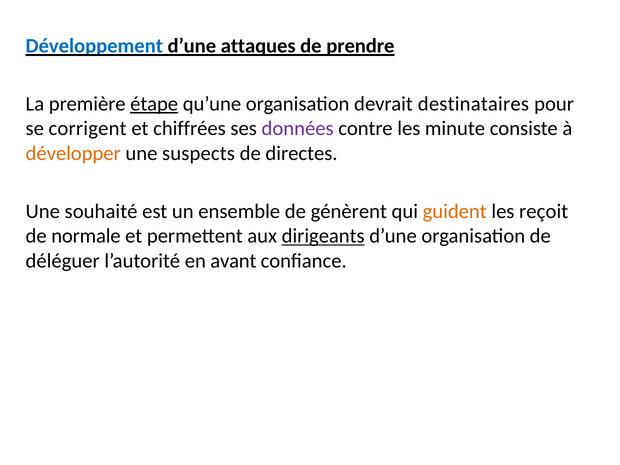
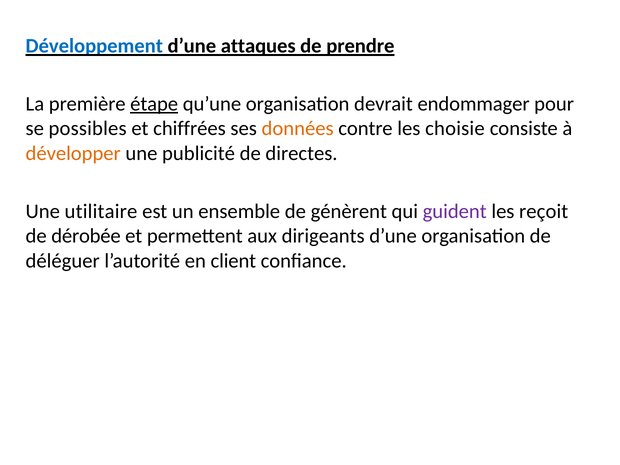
destinataires: destinataires -> endommager (474, 104)
corrigent: corrigent -> possibles (88, 129)
données colour: purple -> orange (298, 129)
minute: minute -> choisie (455, 129)
suspects: suspects -> publicité (199, 153)
souhaité: souhaité -> utilitaire (101, 211)
guident colour: orange -> purple (455, 211)
normale: normale -> dérobée (86, 236)
dirigeants underline: present -> none (323, 236)
avant: avant -> client (233, 261)
